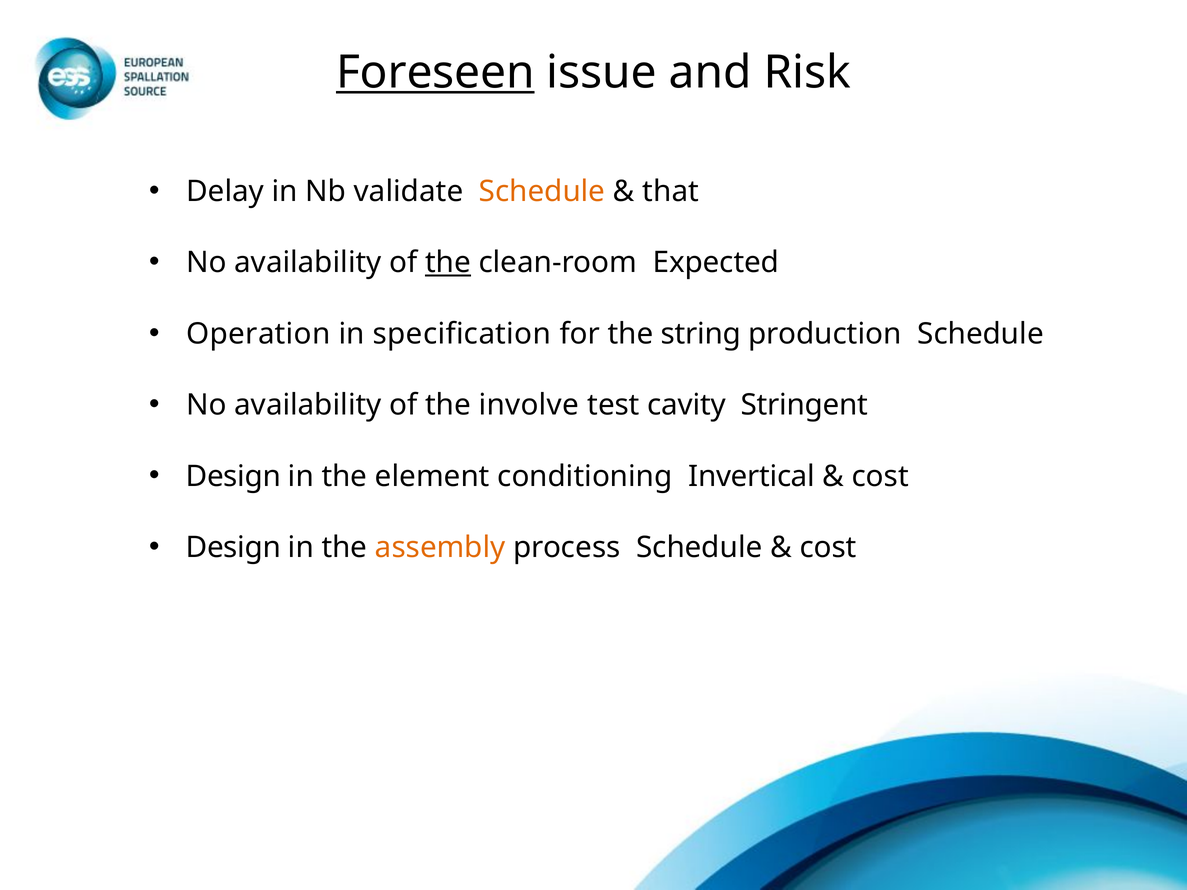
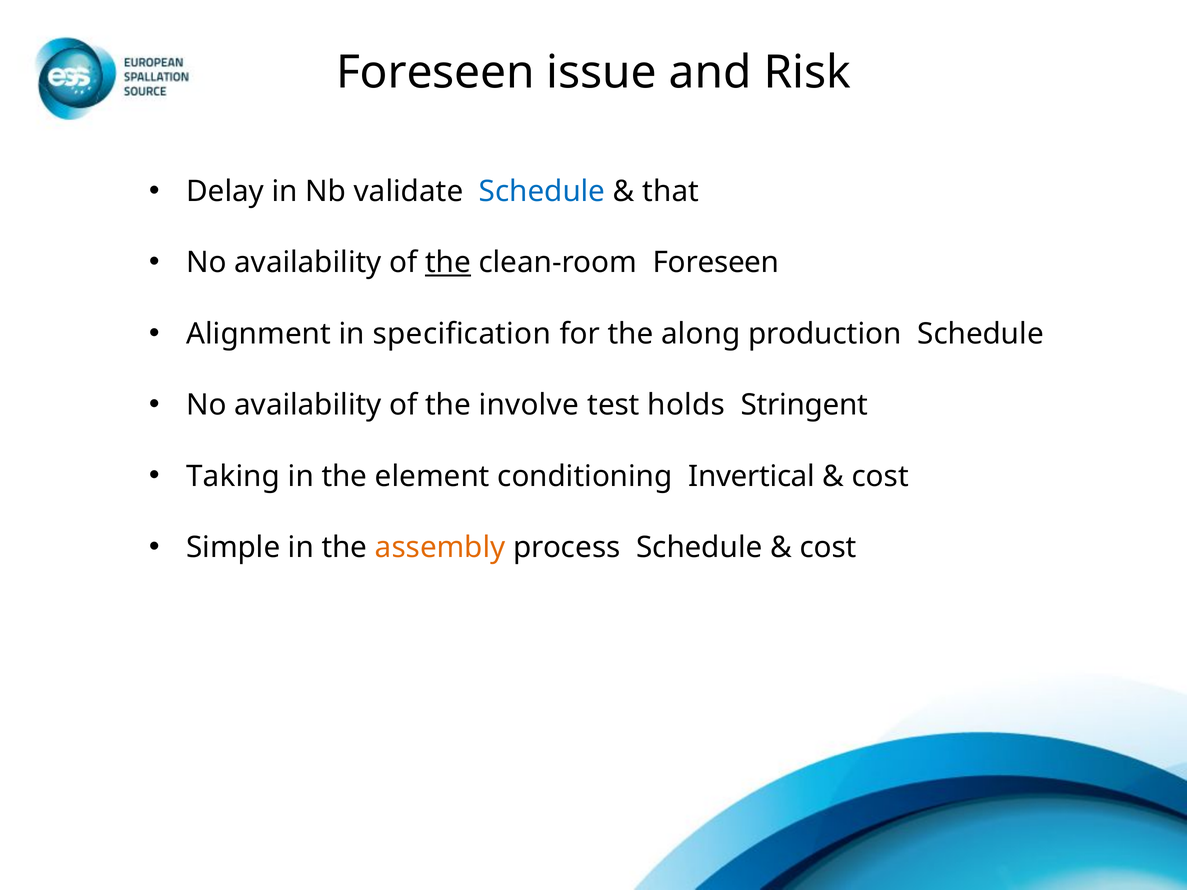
Foreseen underline: present -> none (435, 72)
Schedule colour: orange -> blue (542, 191)
Expected: Expected -> Foreseen (716, 263)
Operation: Operation -> Alignment (259, 334)
string: string -> along (701, 334)
cavity: cavity -> holds (686, 405)
Design: Design -> Taking (233, 476)
Design: Design -> Simple (233, 548)
